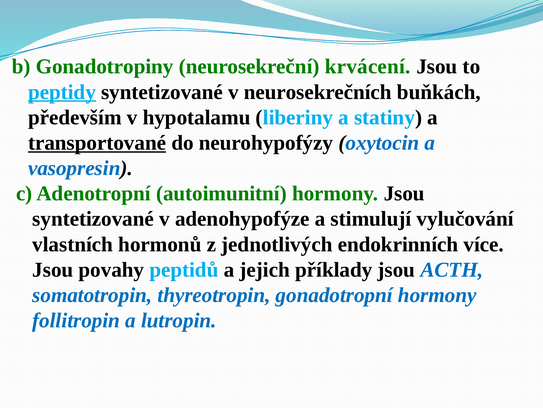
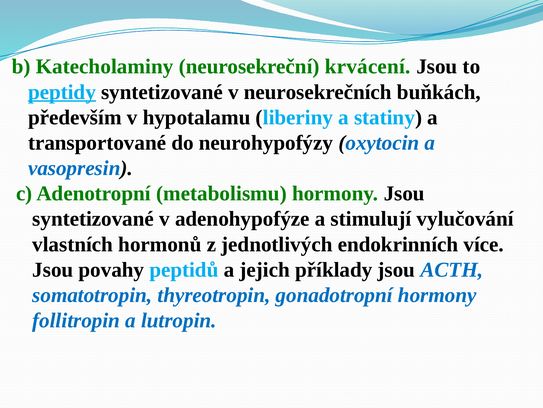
Gonadotropiny: Gonadotropiny -> Katecholaminy (105, 67)
transportované underline: present -> none (97, 143)
autoimunitní: autoimunitní -> metabolismu (221, 193)
